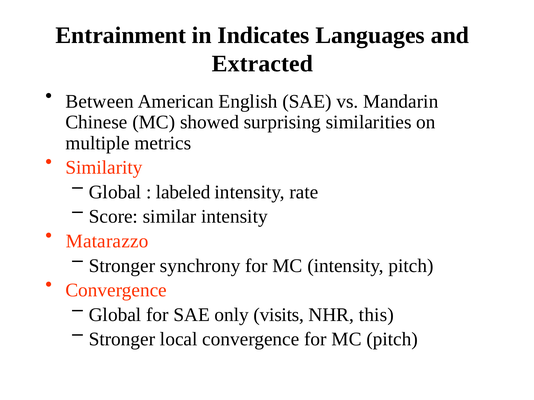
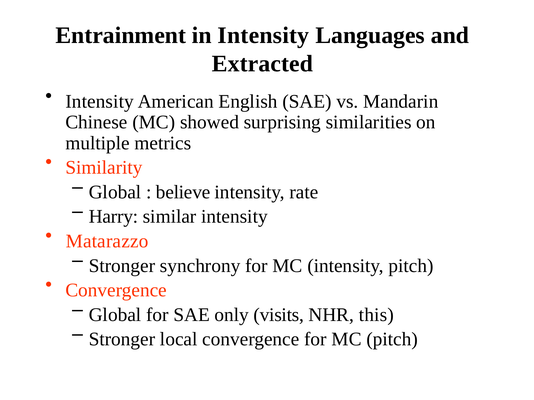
in Indicates: Indicates -> Intensity (263, 35)
Between: Between -> Intensity (100, 102)
labeled: labeled -> believe (183, 192)
Score: Score -> Harry (113, 217)
